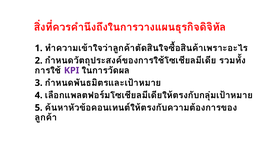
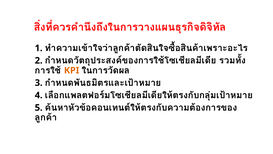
KPI colour: purple -> orange (72, 70)
